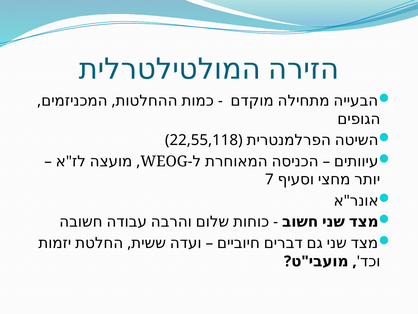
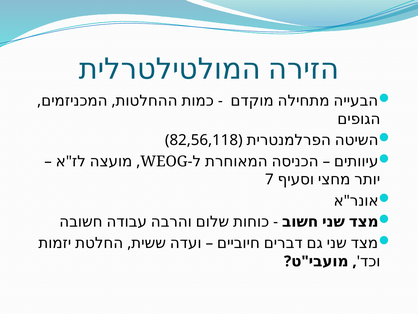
22,55,118: 22,55,118 -> 82,56,118 (204, 140)
